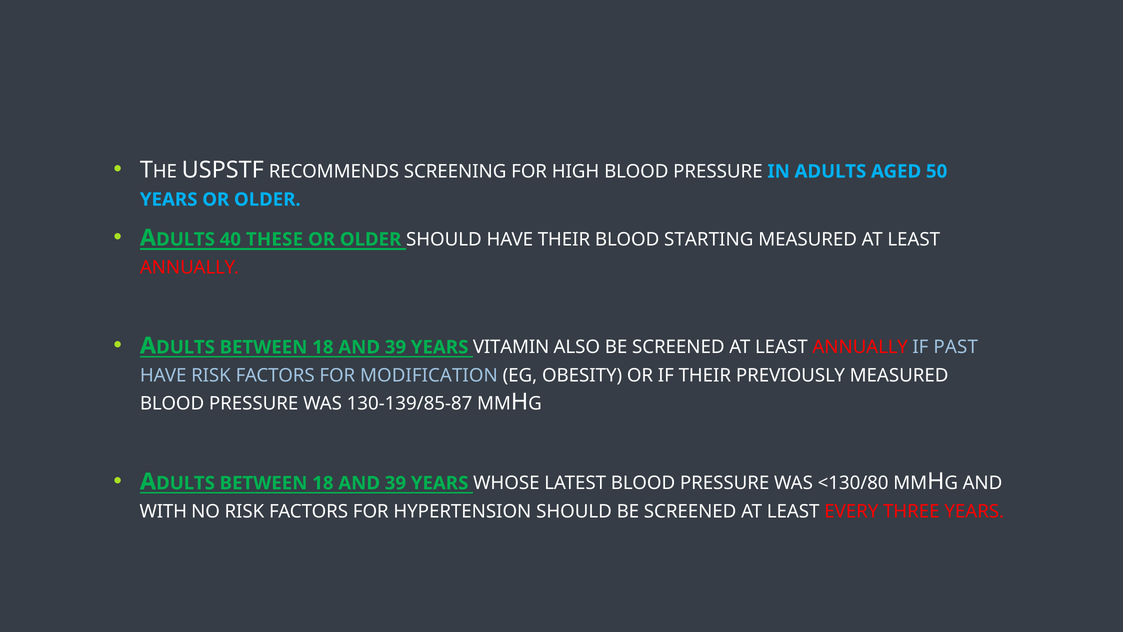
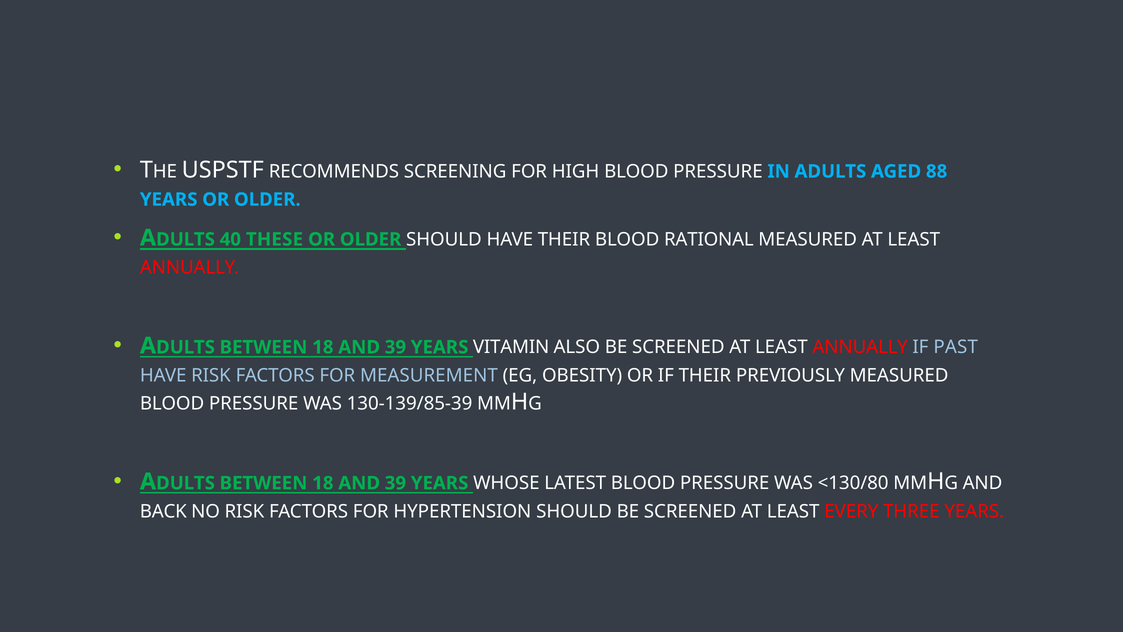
50: 50 -> 88 (937, 171)
STARTING: STARTING -> RATIONAL (709, 239)
MODIFICATION: MODIFICATION -> MEASUREMENT (429, 375)
130-139/85-87: 130-139/85-87 -> 130-139/85-39 (410, 403)
WITH: WITH -> BACK (163, 511)
